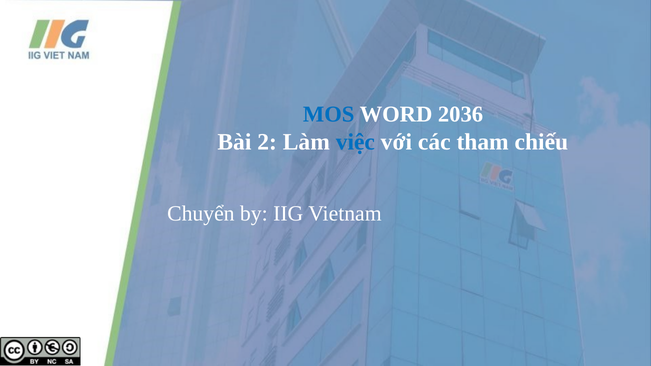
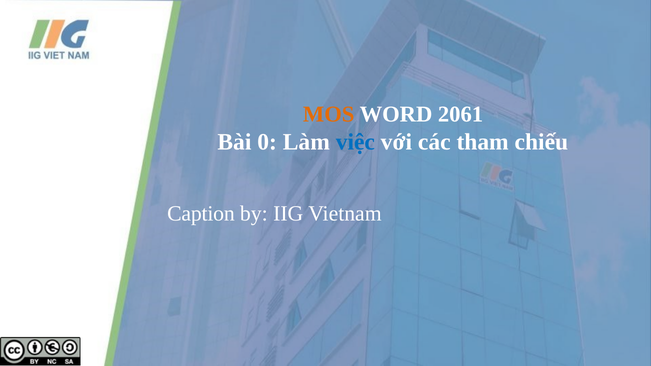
MOS colour: blue -> orange (329, 114)
2036: 2036 -> 2061 (461, 114)
2: 2 -> 0 (267, 142)
Chuyển: Chuyển -> Caption (201, 214)
